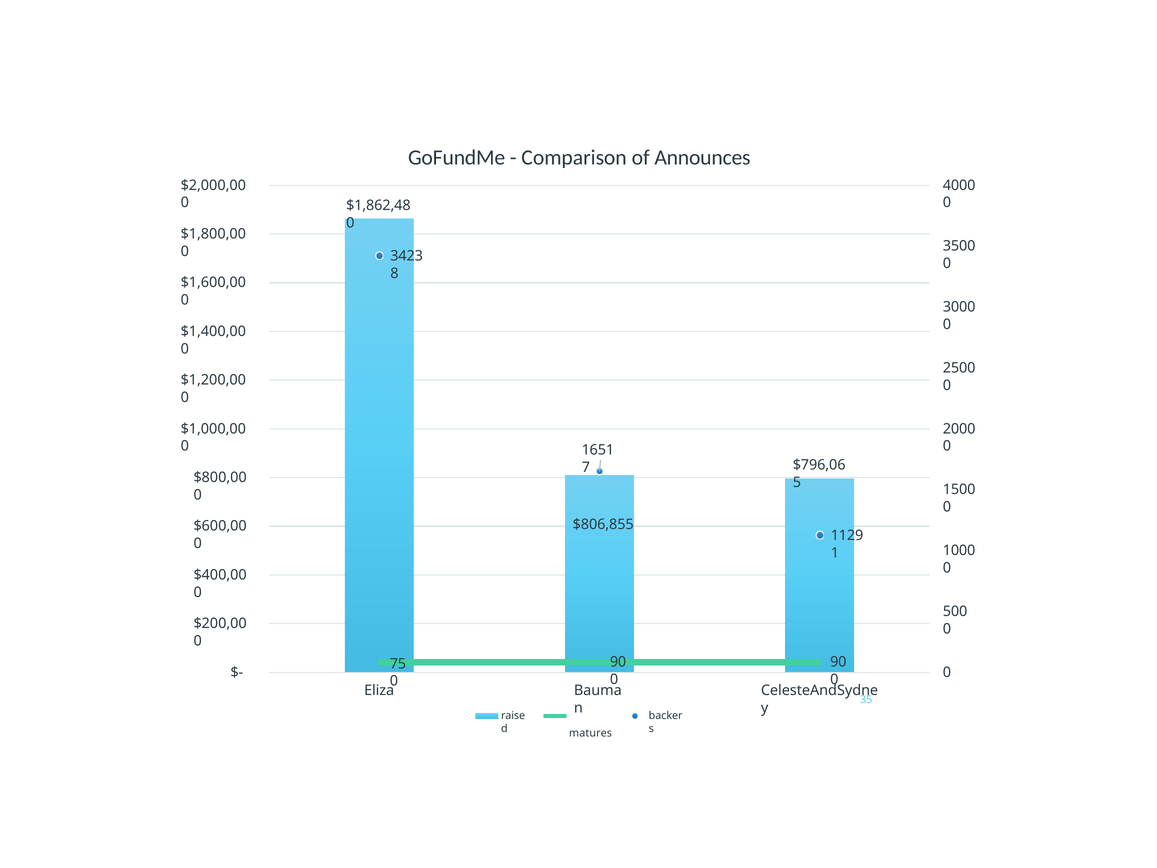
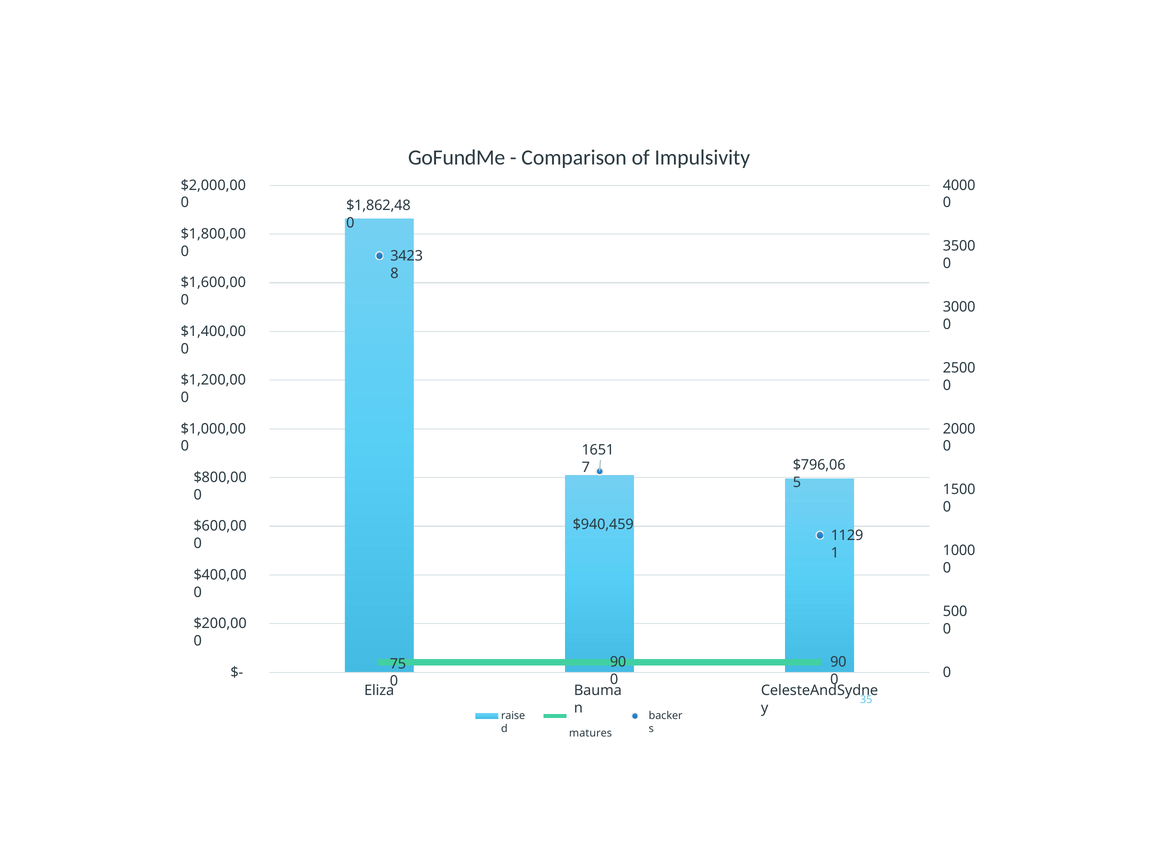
Announces: Announces -> Impulsivity (702, 158)
$806,855: $806,855 -> $940,459 (603, 524)
